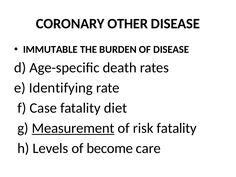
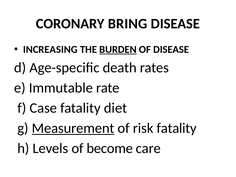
OTHER: OTHER -> BRING (128, 24)
IMMUTABLE: IMMUTABLE -> INCREASING (50, 50)
BURDEN underline: none -> present (118, 50)
Identifying: Identifying -> Immutable (61, 88)
